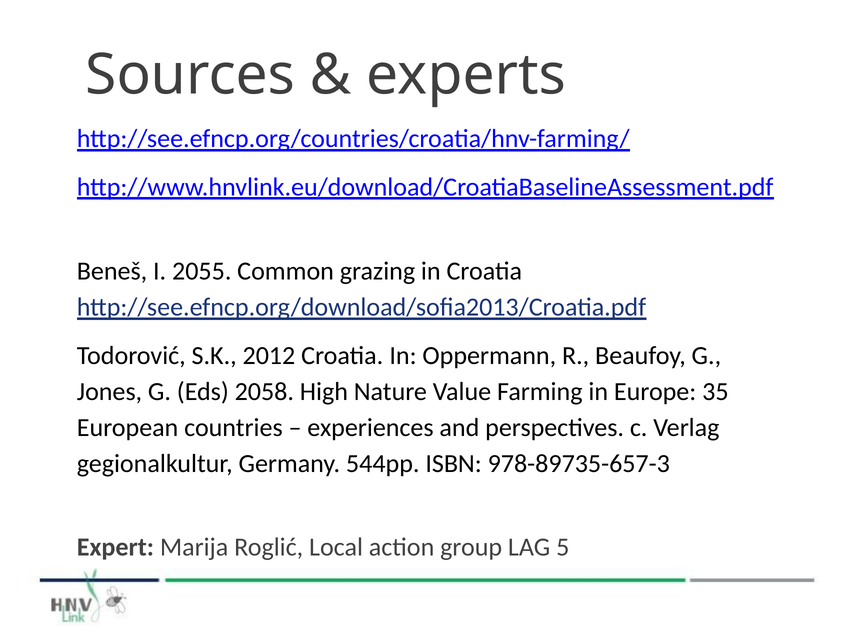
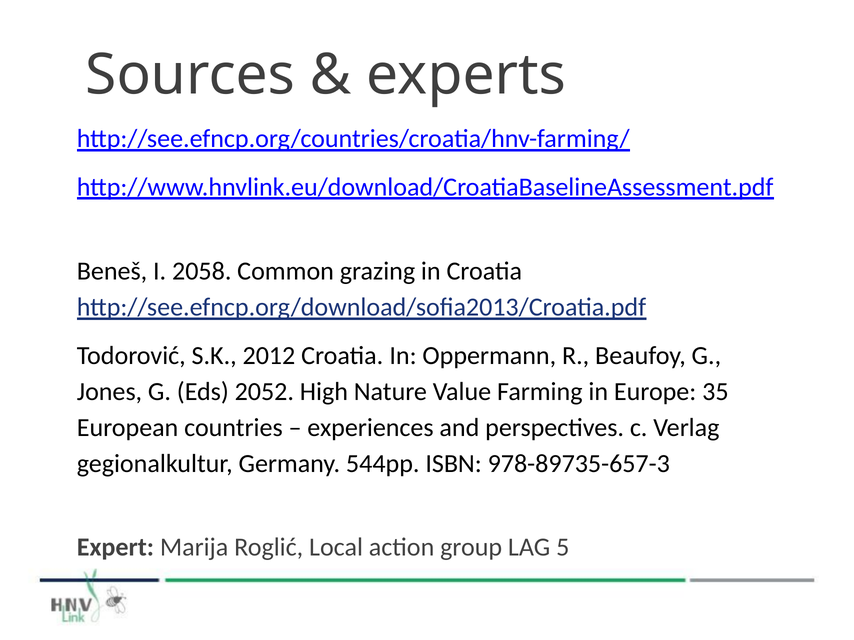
2055: 2055 -> 2058 (202, 272)
2058: 2058 -> 2052 (264, 392)
